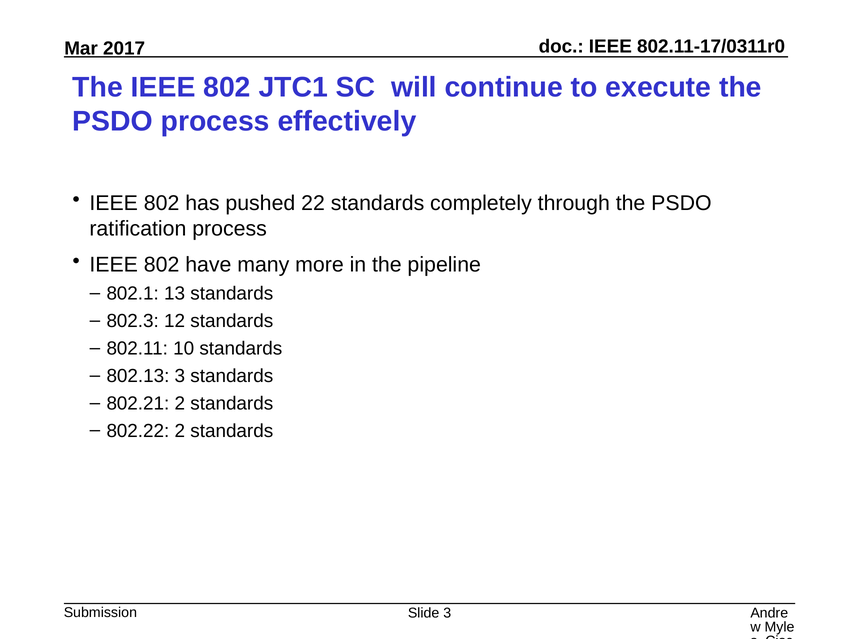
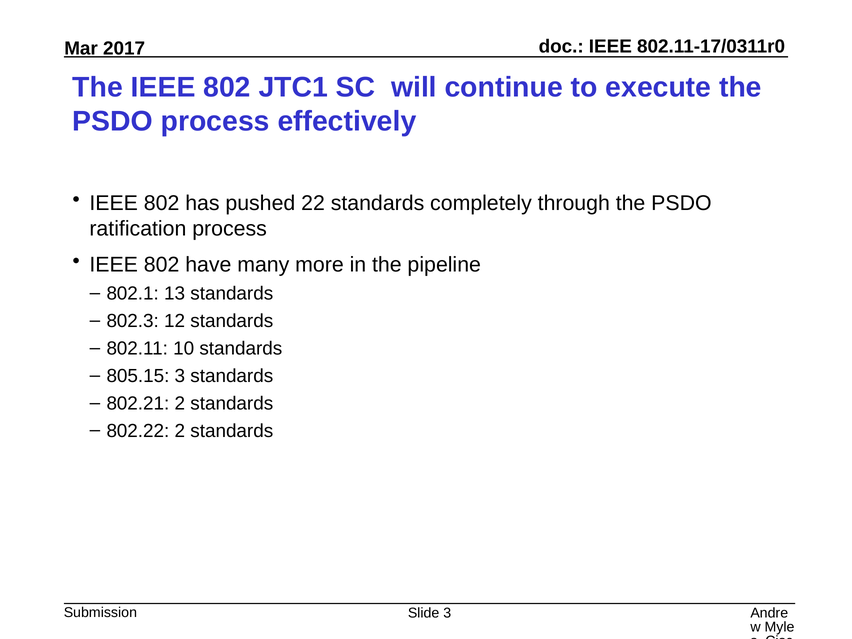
802.13: 802.13 -> 805.15 (138, 376)
